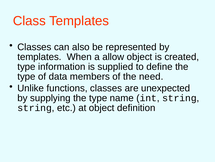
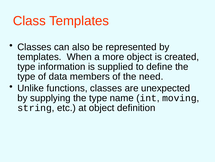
allow: allow -> more (113, 57)
string: string -> moving (179, 98)
